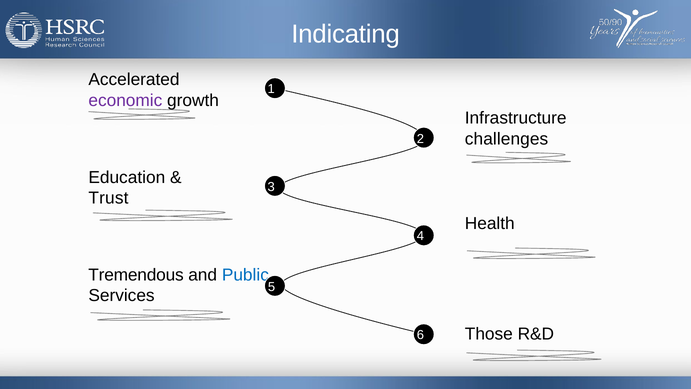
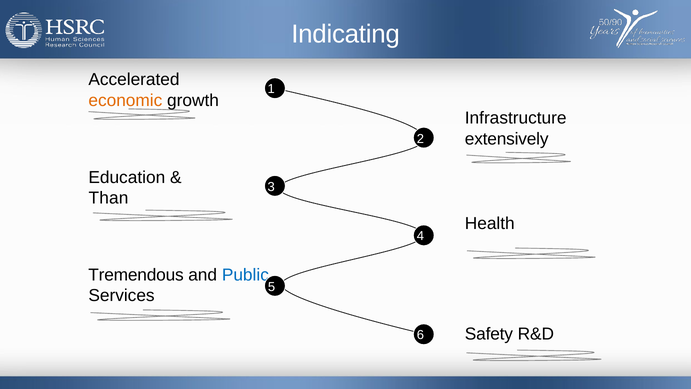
economic colour: purple -> orange (125, 100)
challenges: challenges -> extensively (507, 139)
Trust: Trust -> Than (108, 198)
Those: Those -> Safety (489, 334)
